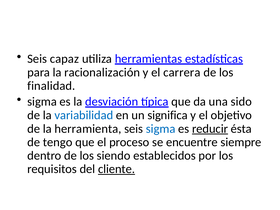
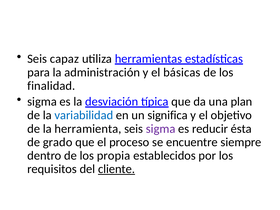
racionalización: racionalización -> administración (102, 72)
carrera: carrera -> básicas (182, 72)
sido: sido -> plan (241, 102)
sigma colour: blue -> purple (161, 129)
reducir underline: present -> none (210, 129)
tengo: tengo -> grado (58, 142)
siendo: siendo -> propia (114, 156)
